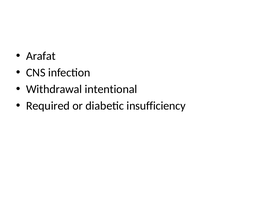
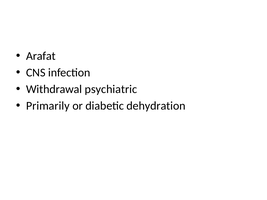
intentional: intentional -> psychiatric (111, 89)
Required: Required -> Primarily (48, 106)
insufficiency: insufficiency -> dehydration (156, 106)
